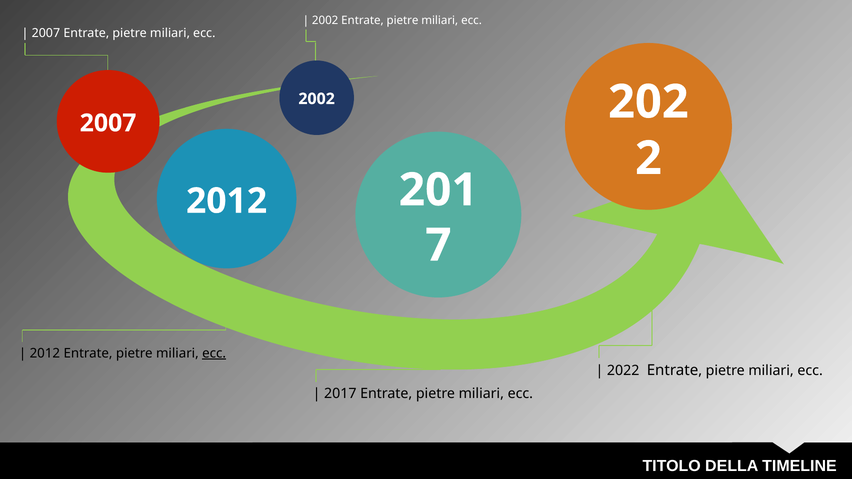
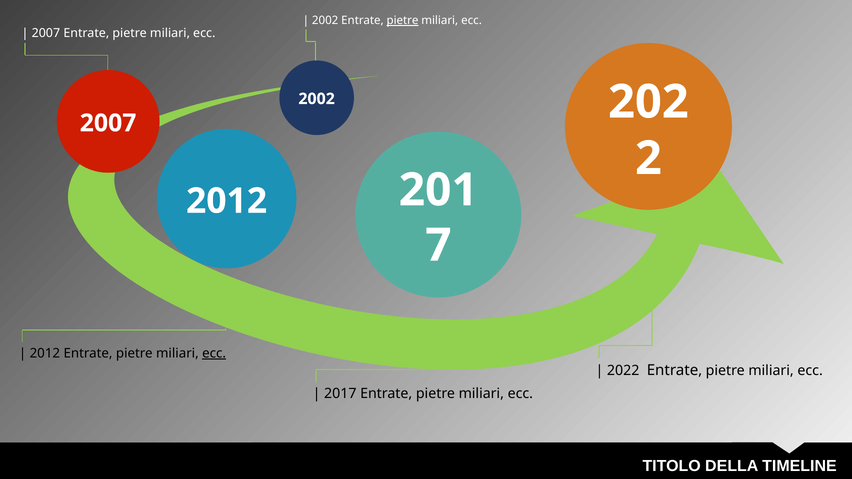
pietre underline: none -> present (403, 21)
